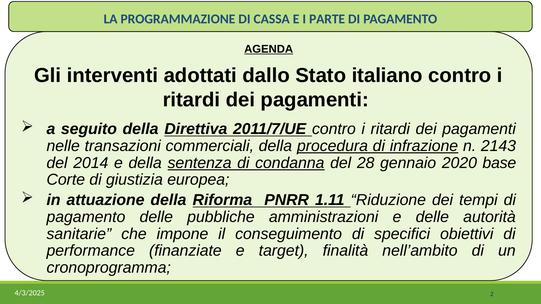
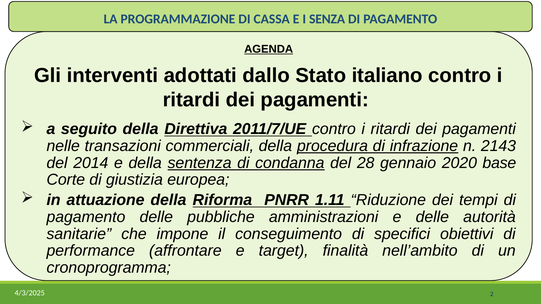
PARTE: PARTE -> SENZA (327, 19)
finanziate: finanziate -> affrontare (185, 251)
